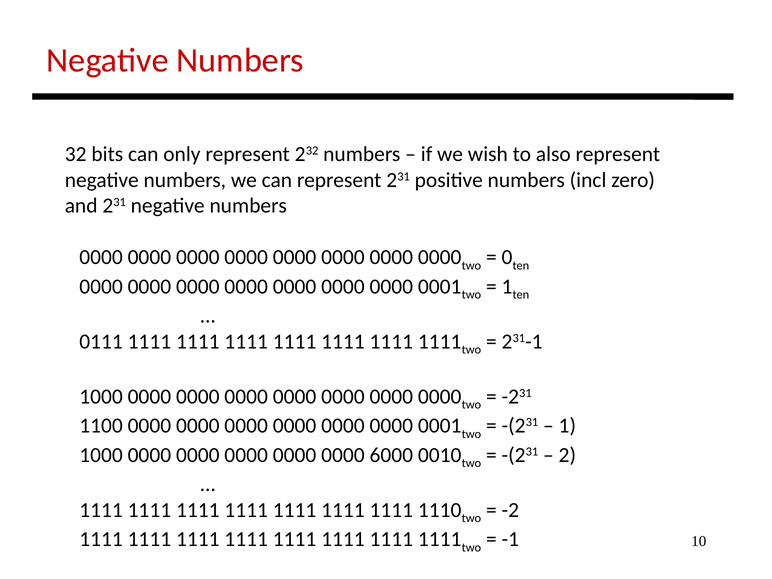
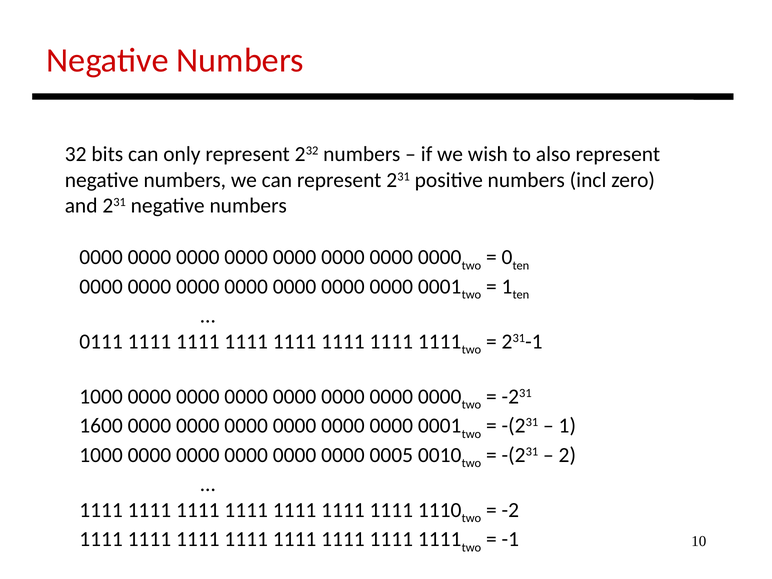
1100: 1100 -> 1600 (101, 426)
6000: 6000 -> 0005 (391, 455)
